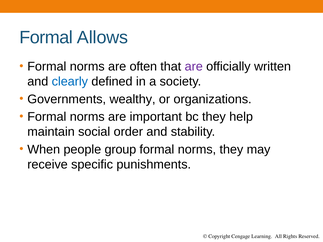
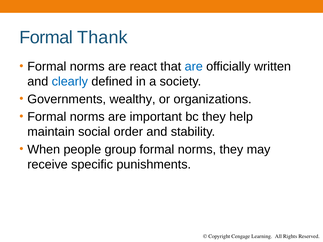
Allows: Allows -> Thank (102, 38)
often: often -> react (143, 67)
are colour: purple -> blue (194, 67)
